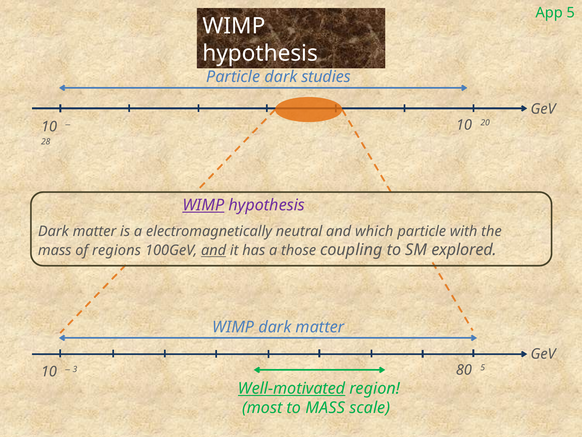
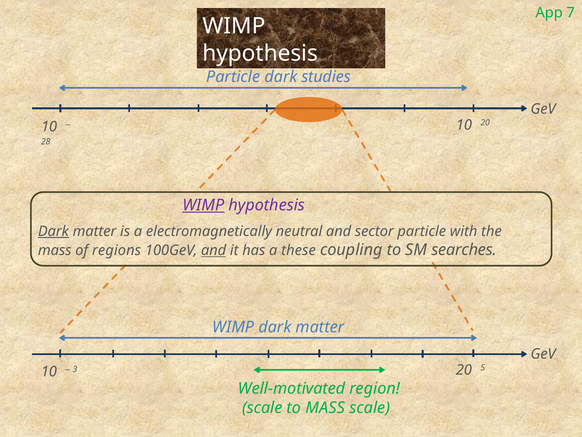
App 5: 5 -> 7 (571, 13)
Dark underline: none -> present (53, 231)
which: which -> sector (374, 231)
those: those -> these (299, 250)
explored: explored -> searches (464, 250)
–3 80: 80 -> 20 (464, 370)
Well-motivated underline: present -> none (292, 388)
most: most -> scale (262, 407)
